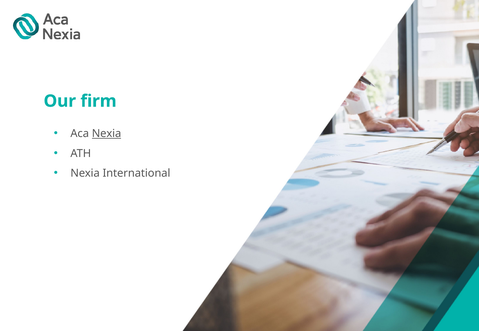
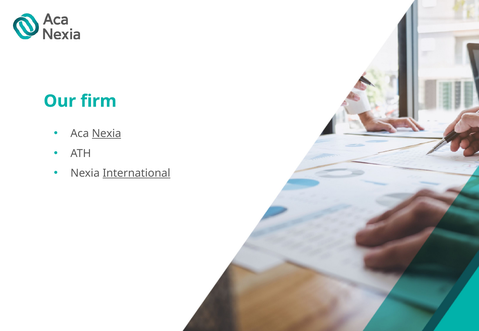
International underline: none -> present (136, 174)
